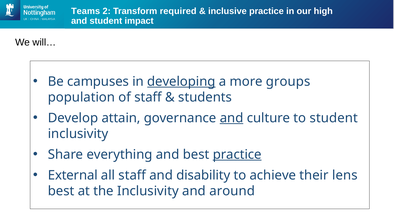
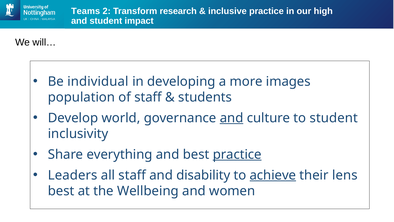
required: required -> research (178, 11)
campuses: campuses -> individual (98, 81)
developing underline: present -> none (181, 81)
groups: groups -> images (288, 81)
attain: attain -> world (121, 118)
External: External -> Leaders (73, 175)
achieve underline: none -> present (273, 175)
the Inclusivity: Inclusivity -> Wellbeing (148, 191)
around: around -> women (232, 191)
